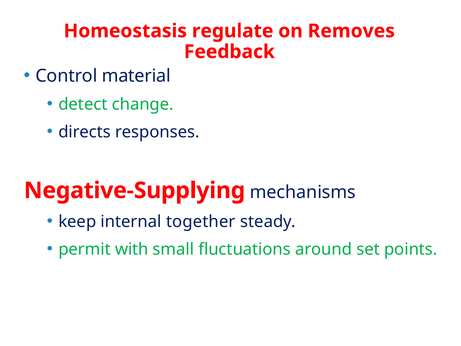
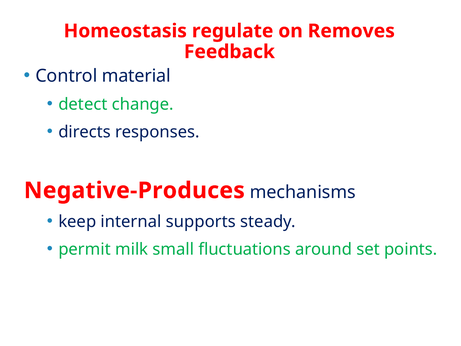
Negative-Supplying: Negative-Supplying -> Negative-Produces (134, 190)
together: together -> supports (201, 221)
with: with -> milk (132, 249)
